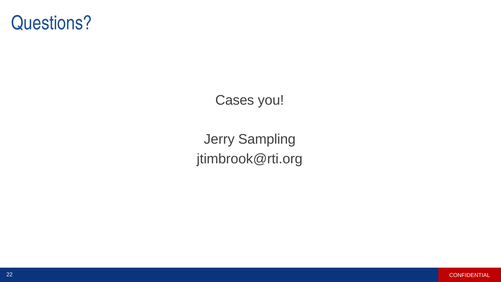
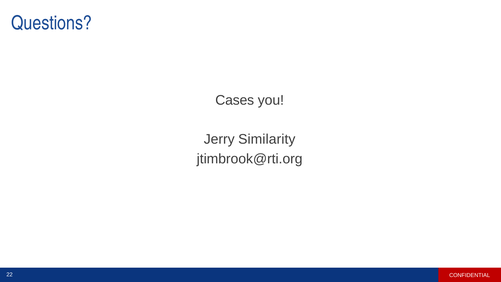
Sampling: Sampling -> Similarity (267, 139)
